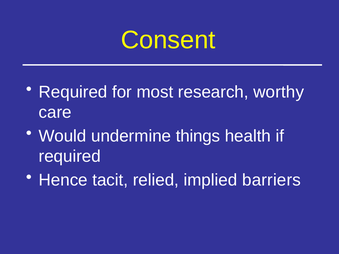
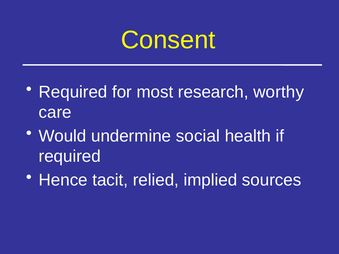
things: things -> social (198, 136)
barriers: barriers -> sources (272, 180)
